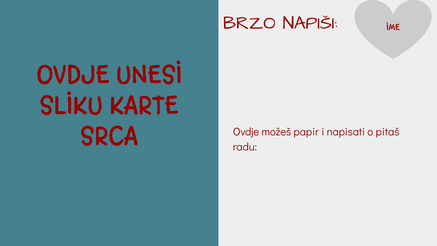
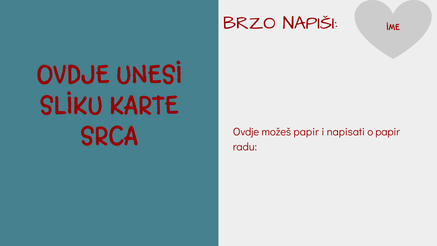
o pitaš: pitaš -> papir (388, 132)
